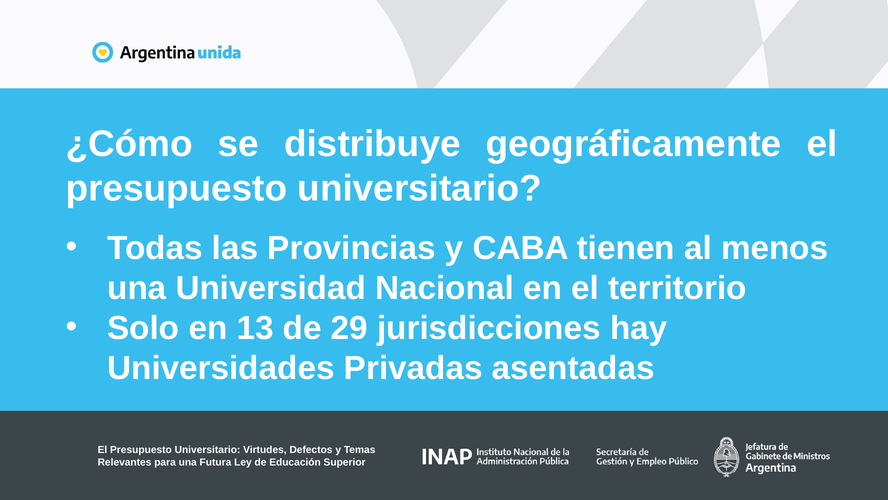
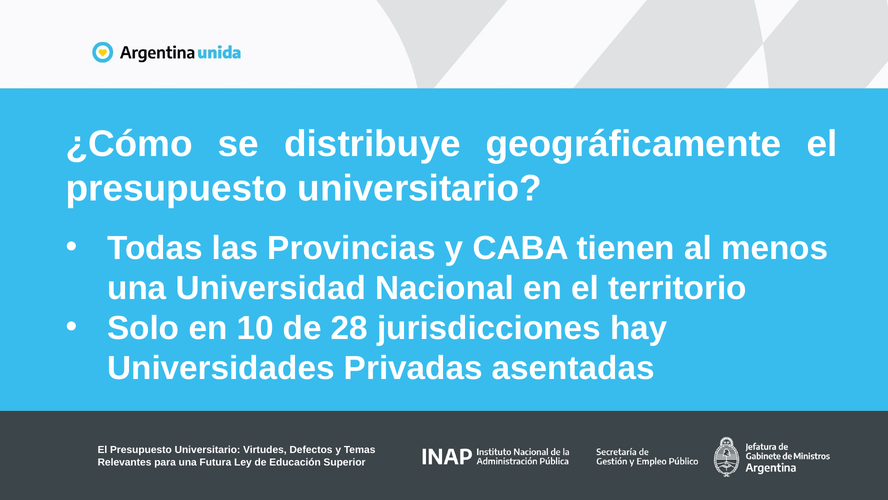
13: 13 -> 10 (255, 328)
29: 29 -> 28 (349, 328)
